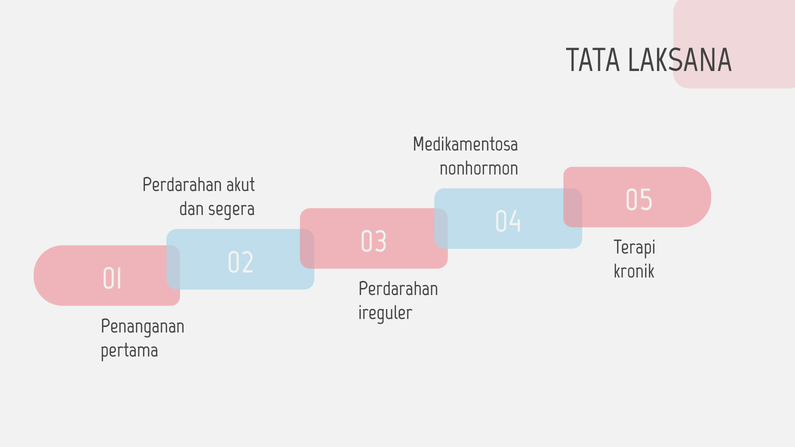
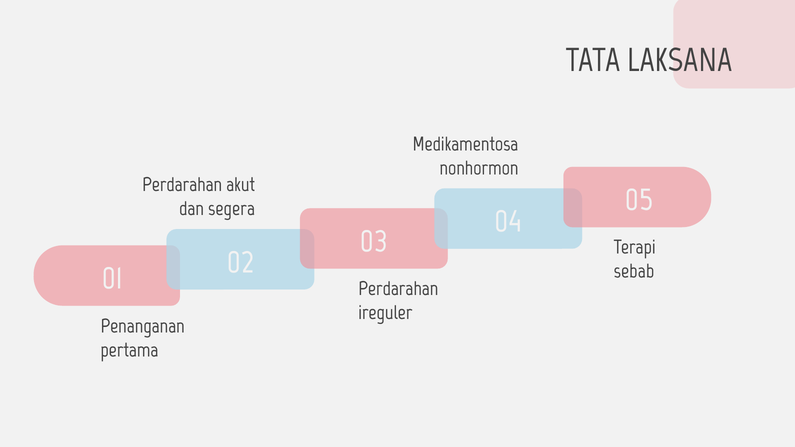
kronik: kronik -> sebab (634, 271)
